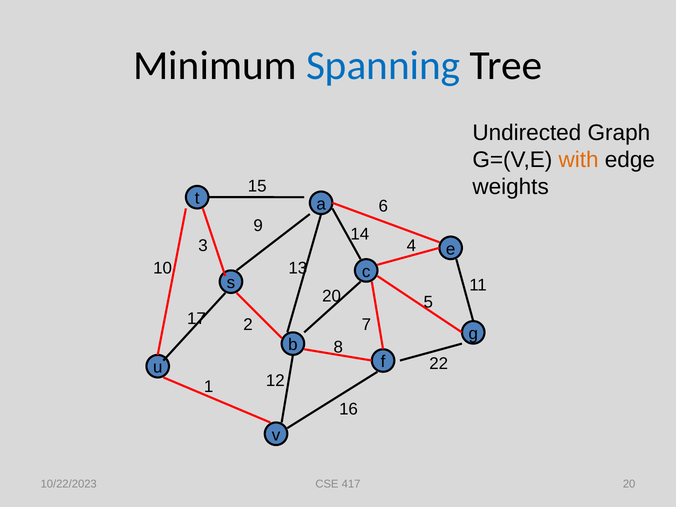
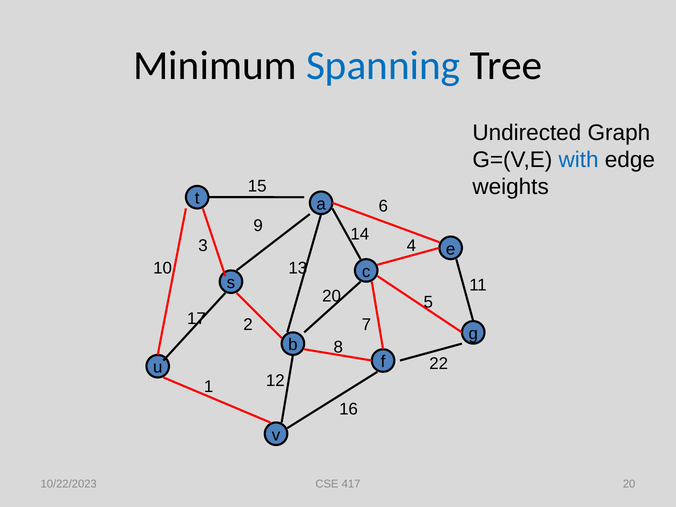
with colour: orange -> blue (579, 160)
